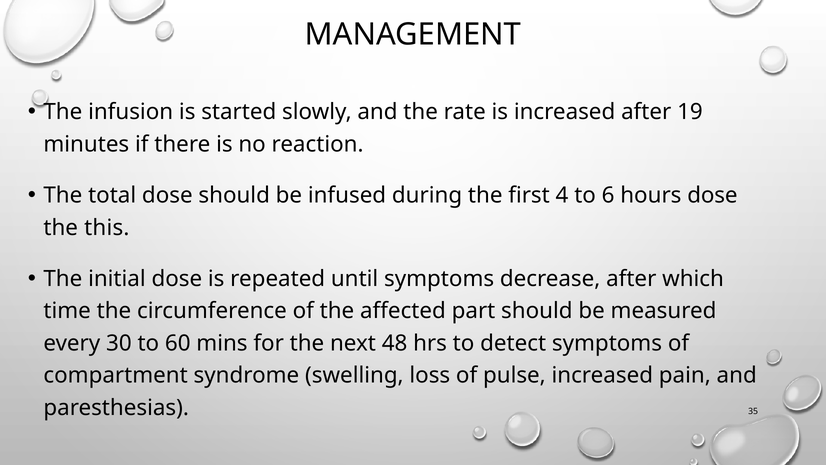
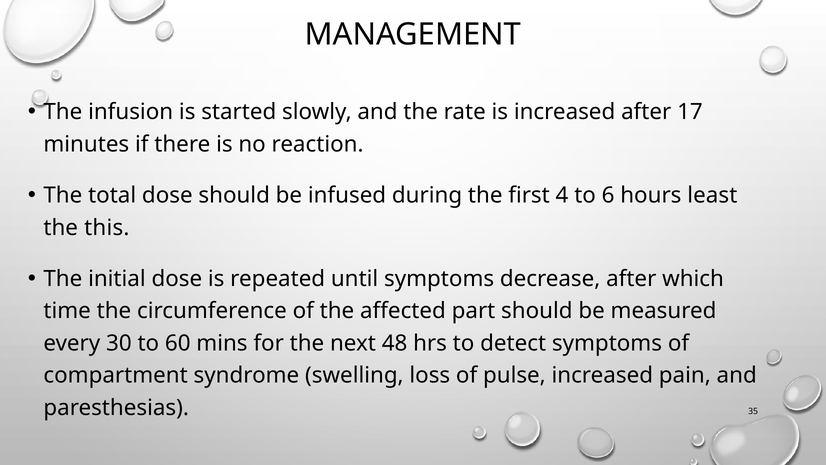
19: 19 -> 17 (690, 112)
hours dose: dose -> least (712, 195)
